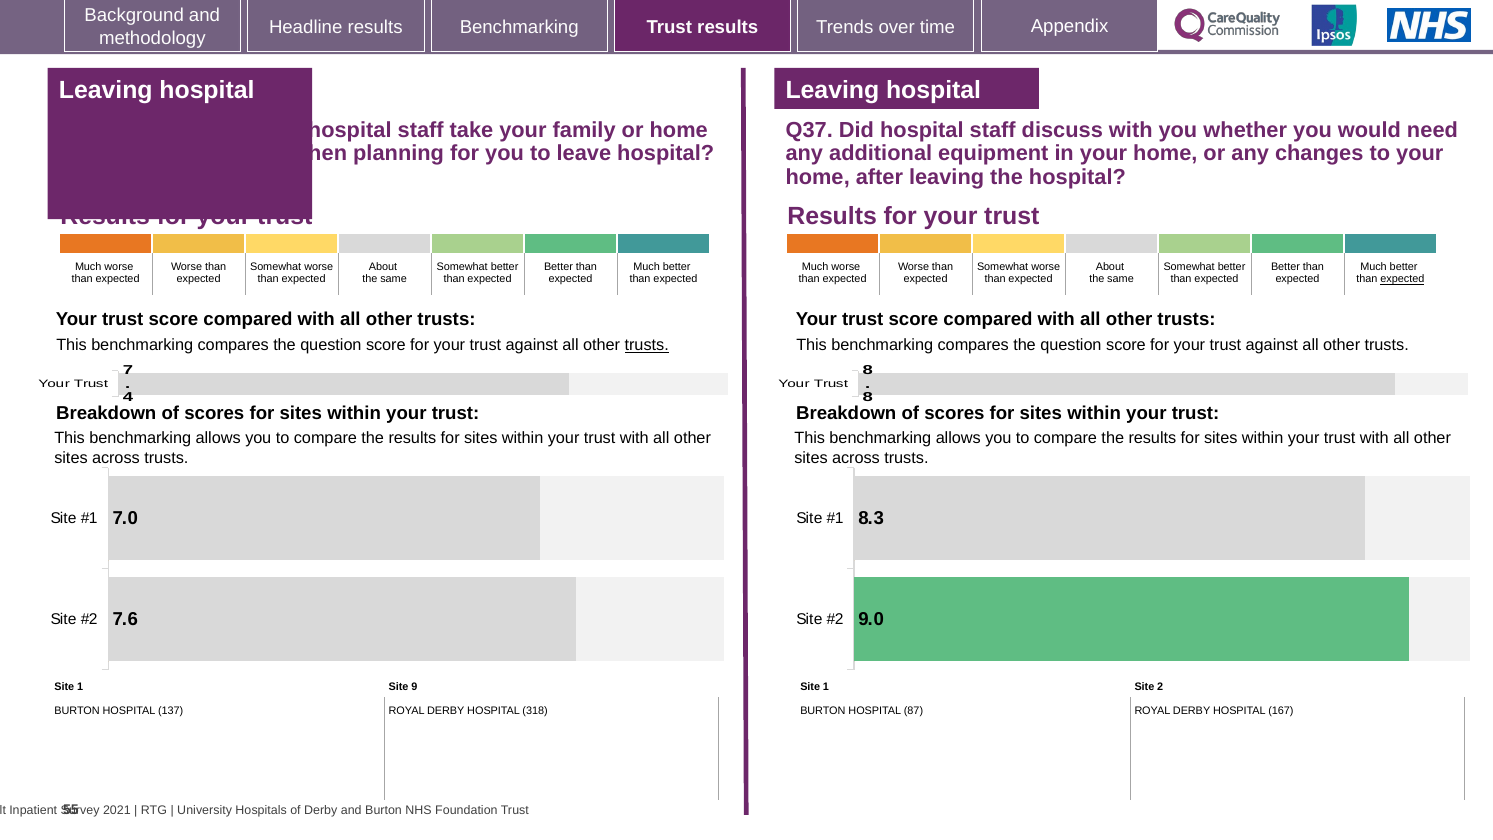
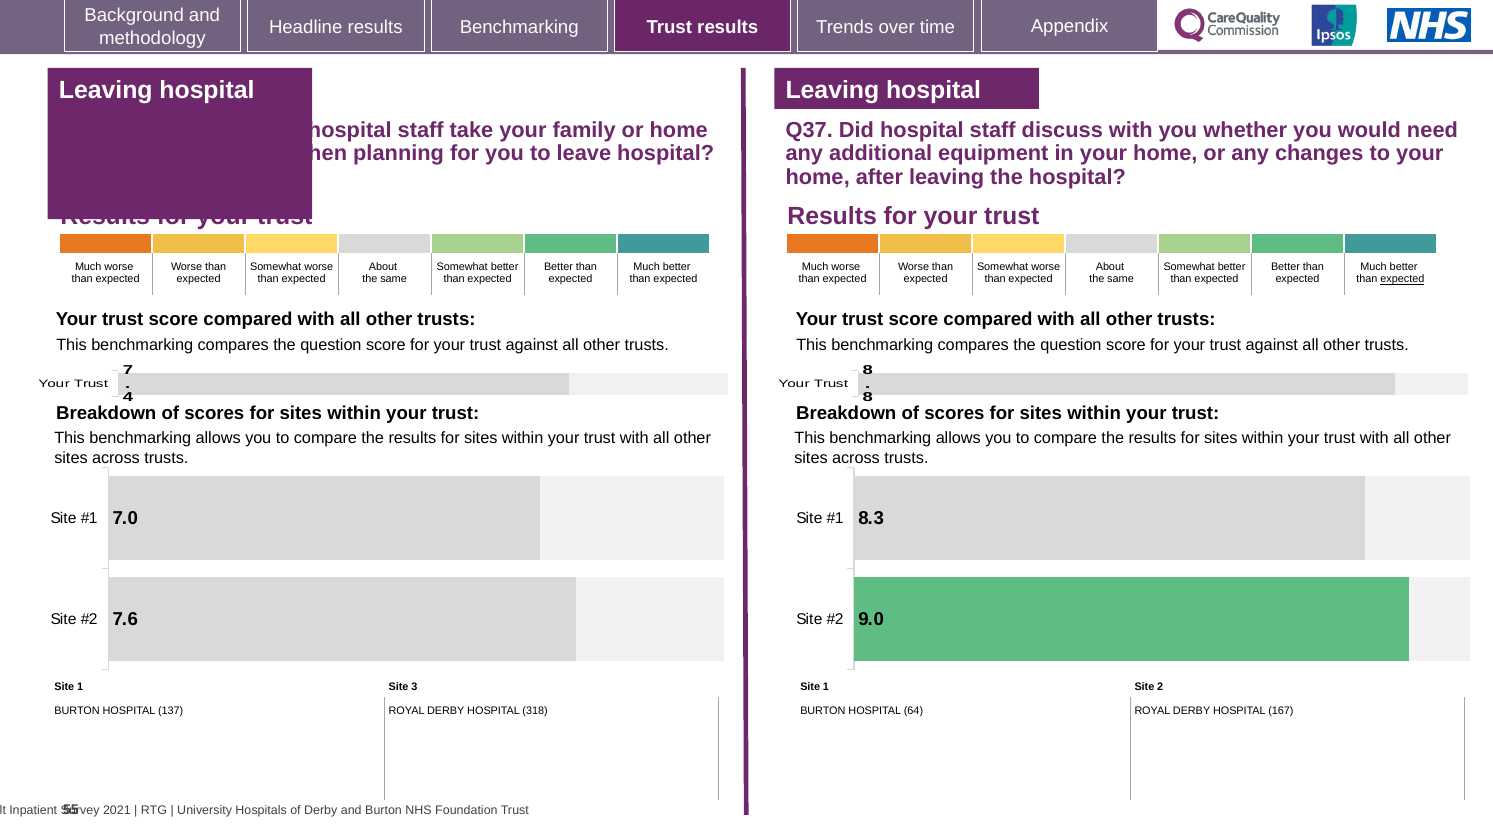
trusts underline: present -> none (647, 345)
9: 9 -> 3 (414, 687)
87: 87 -> 64 (913, 711)
